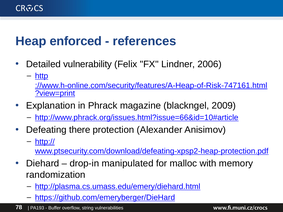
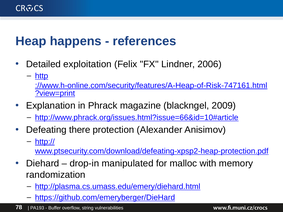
enforced: enforced -> happens (76, 41)
vulnerability: vulnerability -> exploitation (87, 64)
